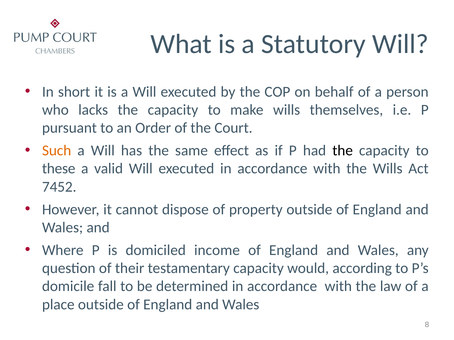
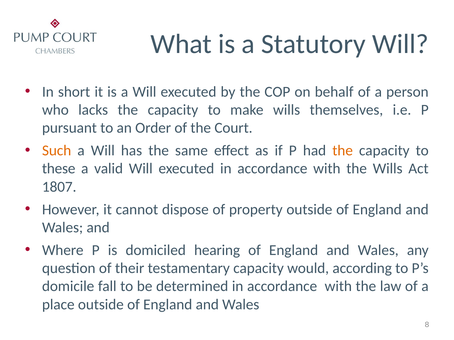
the colour: black -> orange (343, 151)
7452: 7452 -> 1807 (59, 187)
income: income -> hearing (217, 250)
